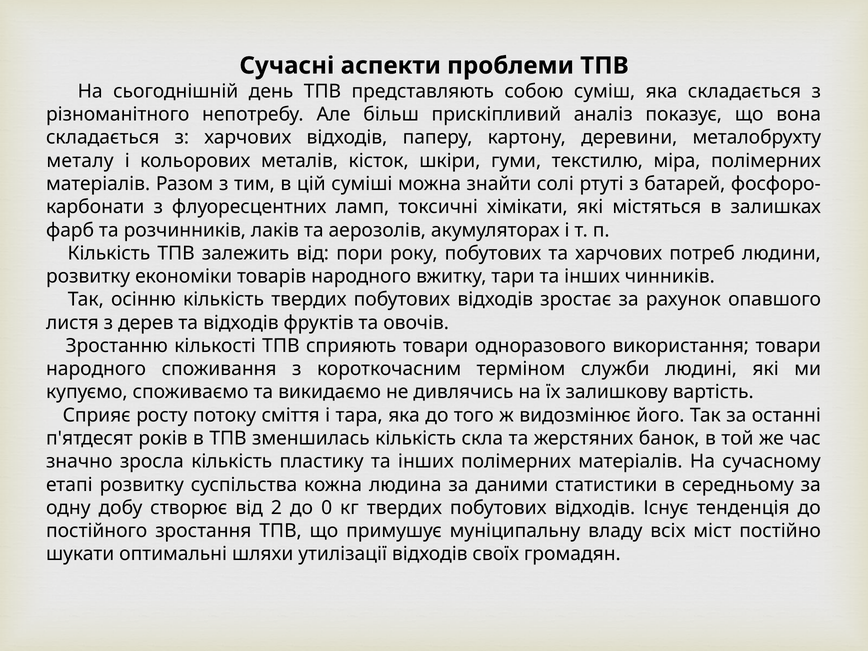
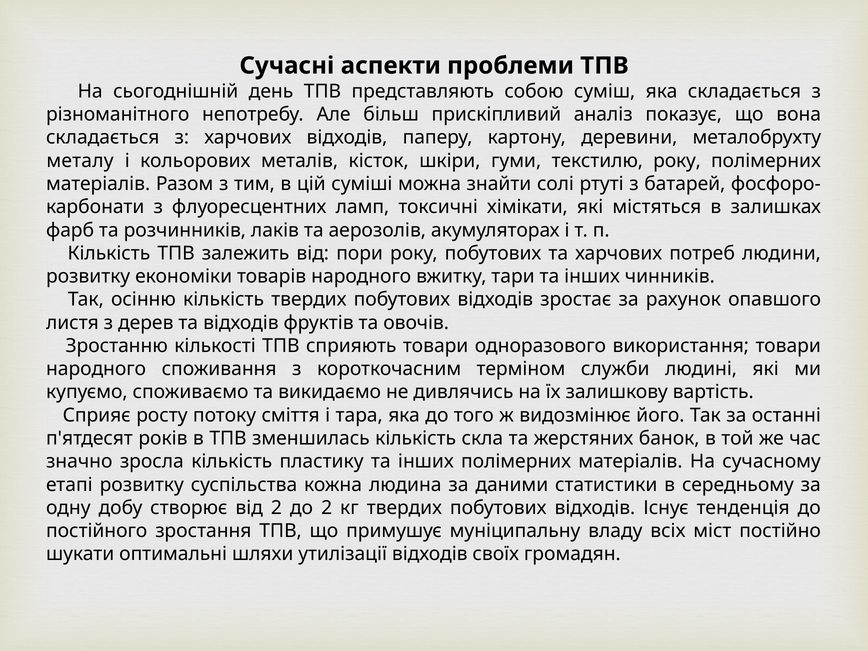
текстилю міра: міра -> року (677, 161)
до 0: 0 -> 2 (327, 508)
